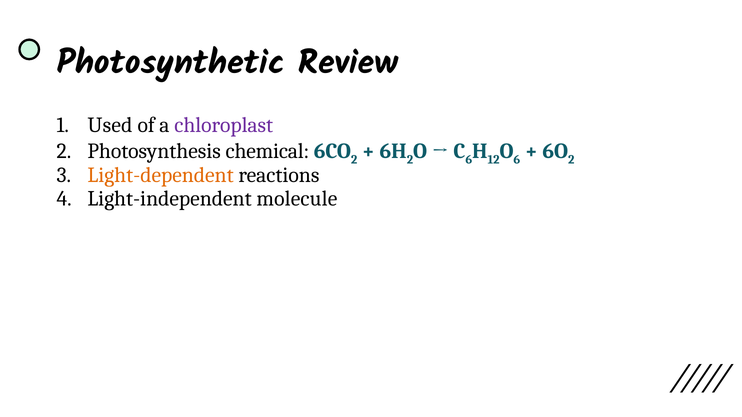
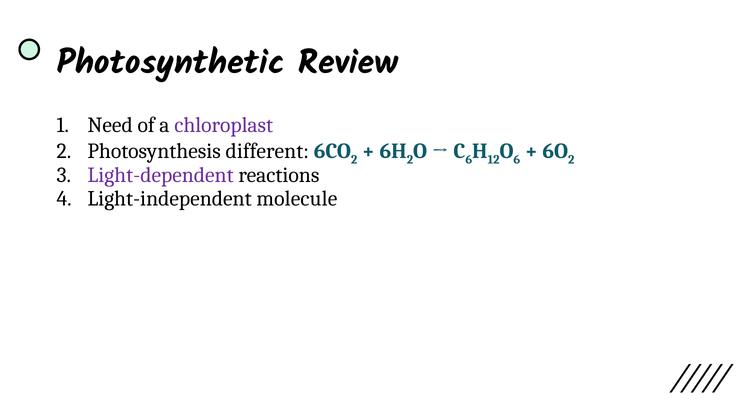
Used: Used -> Need (110, 125)
chemical: chemical -> different (267, 151)
Light-dependent colour: orange -> purple (161, 175)
